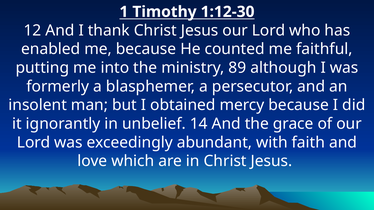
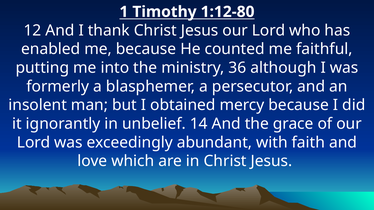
1:12-30: 1:12-30 -> 1:12-80 (228, 12)
89: 89 -> 36 (237, 68)
